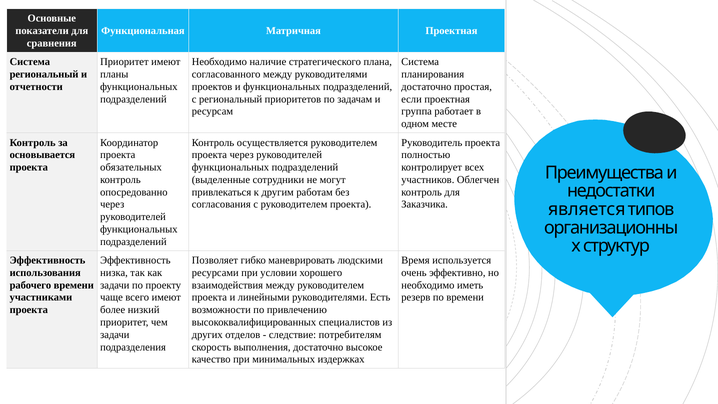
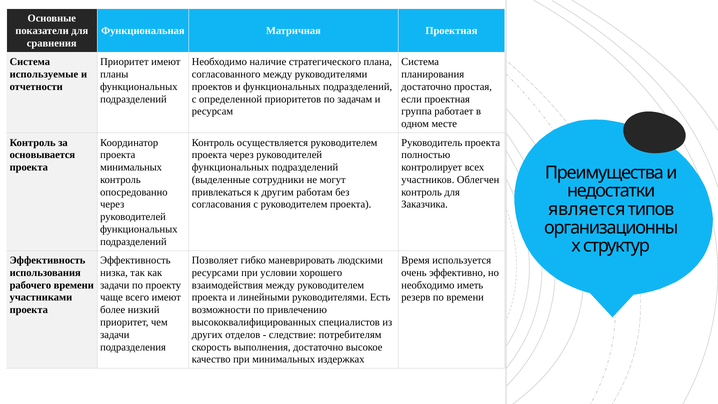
региональный: региональный -> используемые (44, 74)
с региональный: региональный -> определенной (231, 99)
обязательных: обязательных -> минимальных (131, 167)
